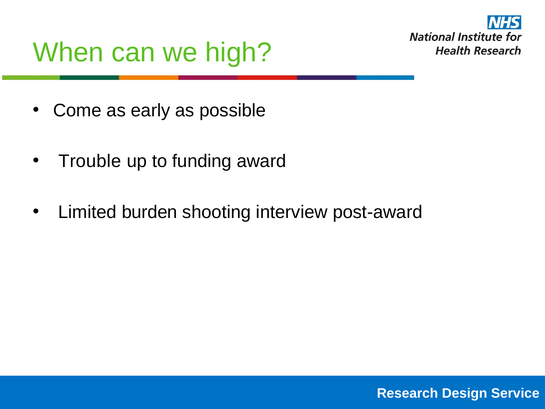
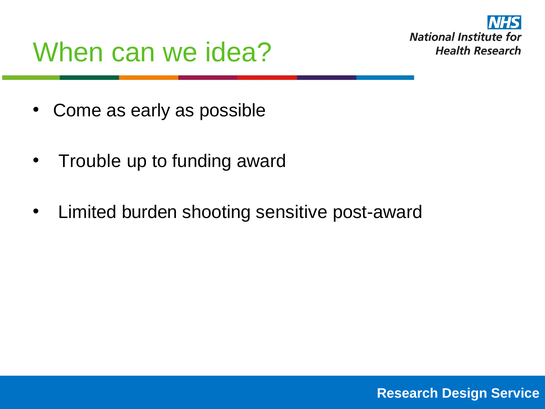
high: high -> idea (239, 52)
interview: interview -> sensitive (292, 212)
